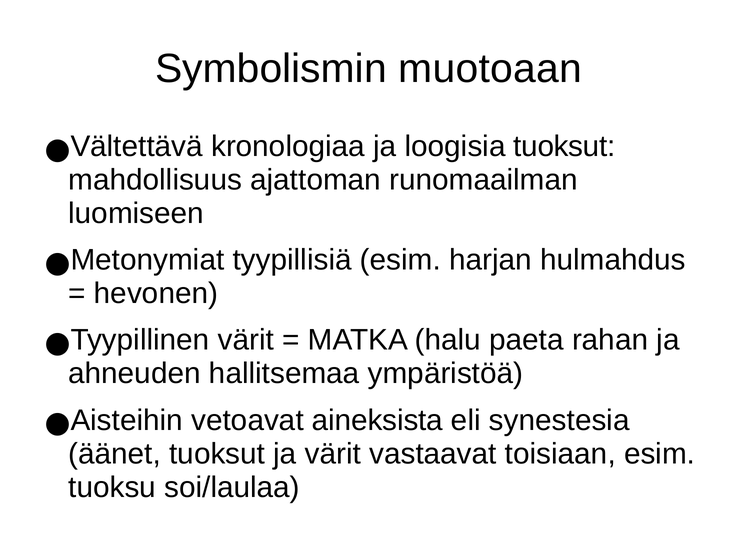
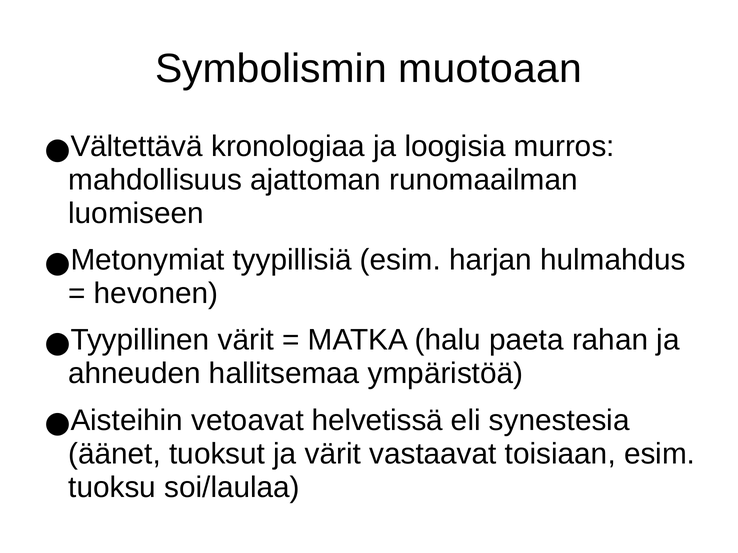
loogisia tuoksut: tuoksut -> murros (564, 146)
aineksista: aineksista -> helvetissä (377, 421)
